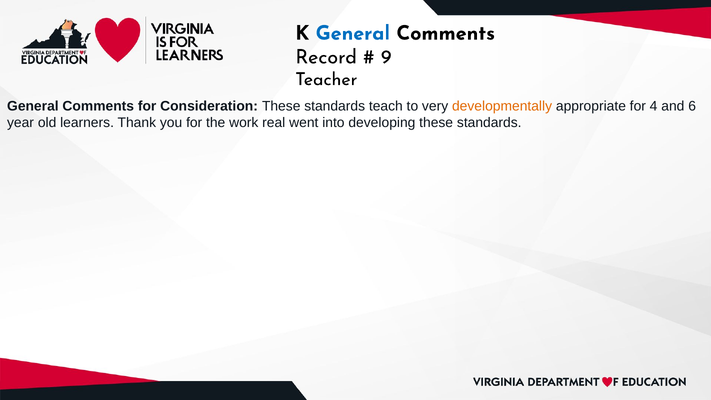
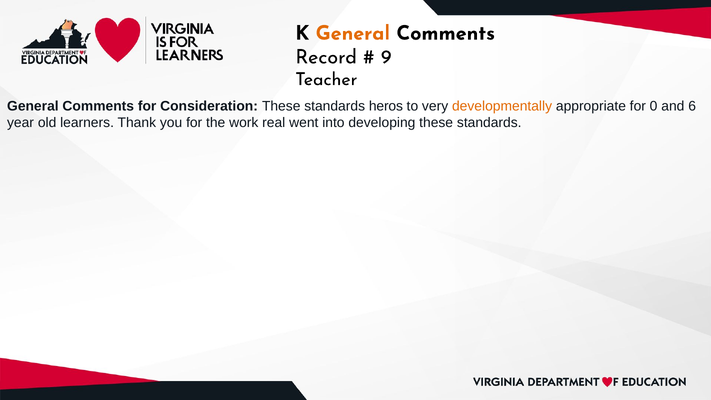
General colour: blue -> orange (353, 33)
teach: teach -> heros (386, 106)
4: 4 -> 0 (654, 106)
